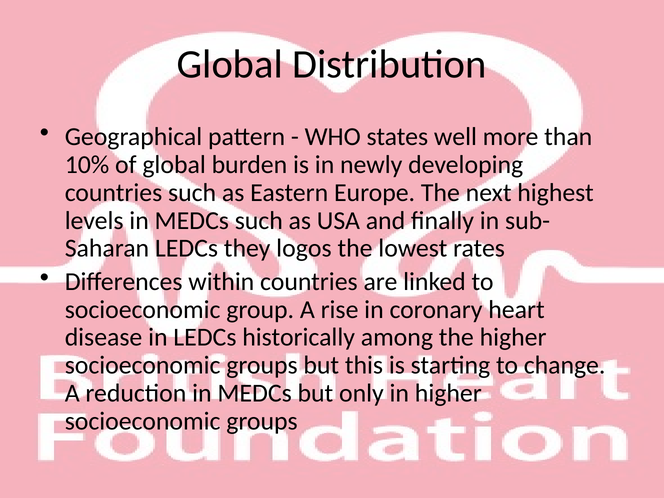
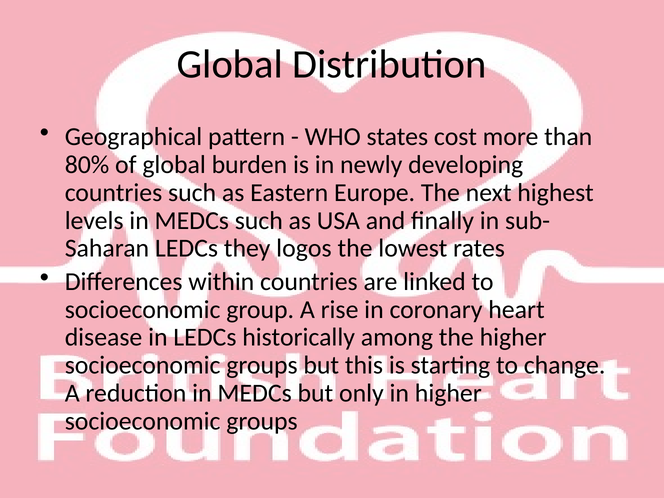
well: well -> cost (455, 137)
10%: 10% -> 80% (87, 165)
